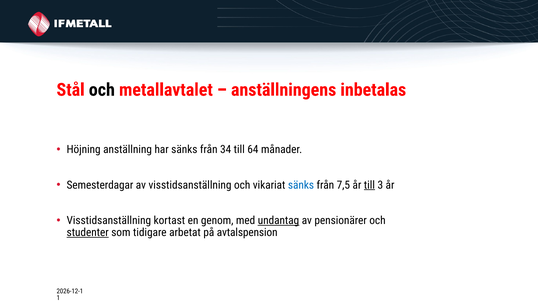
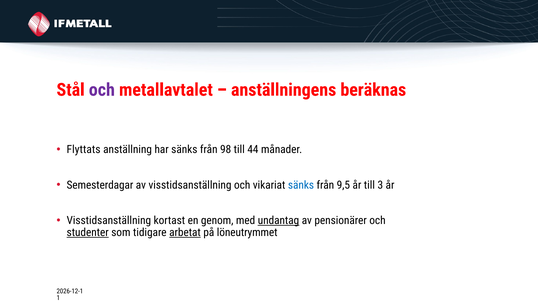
och colour: black -> purple (102, 90)
inbetalas: inbetalas -> beräknas (373, 90)
Höjning: Höjning -> Flyttats (84, 149)
34: 34 -> 98 (226, 149)
64: 64 -> 44 (253, 149)
7,5: 7,5 -> 9,5 (343, 185)
till underline: present -> none (369, 185)
arbetat underline: none -> present (185, 232)
avtalspension: avtalspension -> löneutrymmet (247, 232)
